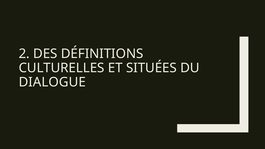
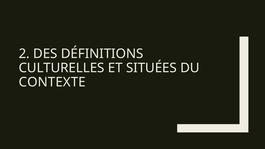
DIALOGUE: DIALOGUE -> CONTEXTE (52, 82)
